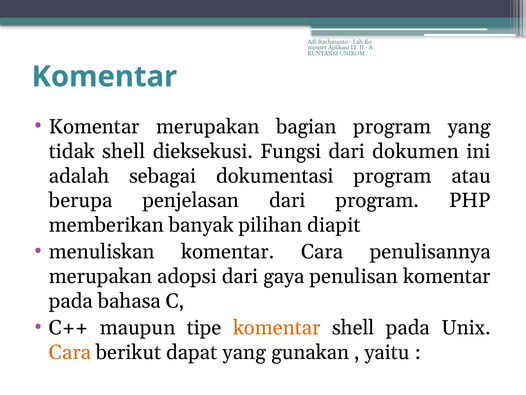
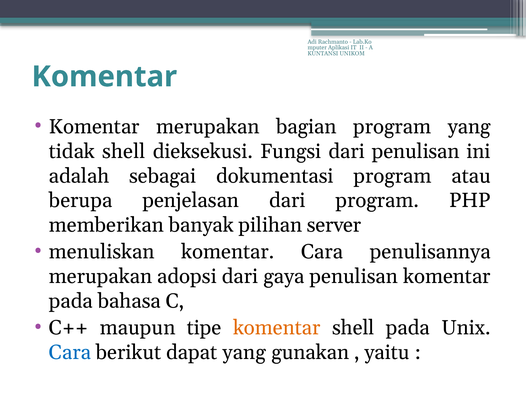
dari dokumen: dokumen -> penulisan (416, 151)
diapit: diapit -> server (334, 225)
Cara colour: orange -> blue (70, 352)
